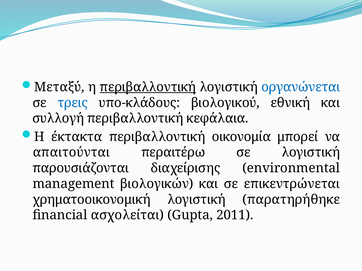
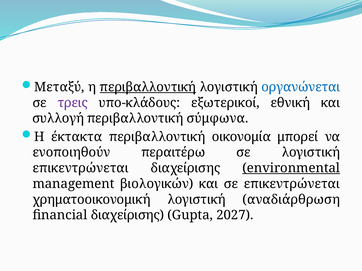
τρεις colour: blue -> purple (73, 103)
βιολογικού: βιολογικού -> εξωτερικοί (225, 103)
κεφάλαια: κεφάλαια -> σύμφωνα (217, 119)
απαιτούνται: απαιτούνται -> ενοποιηθούν (71, 153)
παρουσιάζονται: παρουσιάζονται -> επικεντρώνεται (81, 168)
environmental underline: none -> present (291, 168)
παρατηρήθηκε: παρατηρήθηκε -> αναδιάρθρωση (291, 200)
financial ασχολείται: ασχολείται -> διαχείρισης (128, 216)
2011: 2011 -> 2027 (235, 216)
